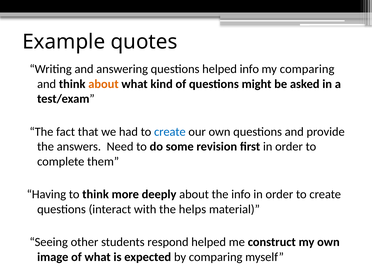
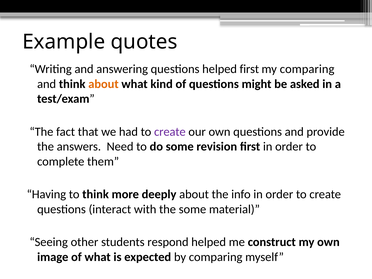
helped info: info -> first (249, 69)
create colour: blue -> purple (170, 132)
the helps: helps -> some (192, 209)
